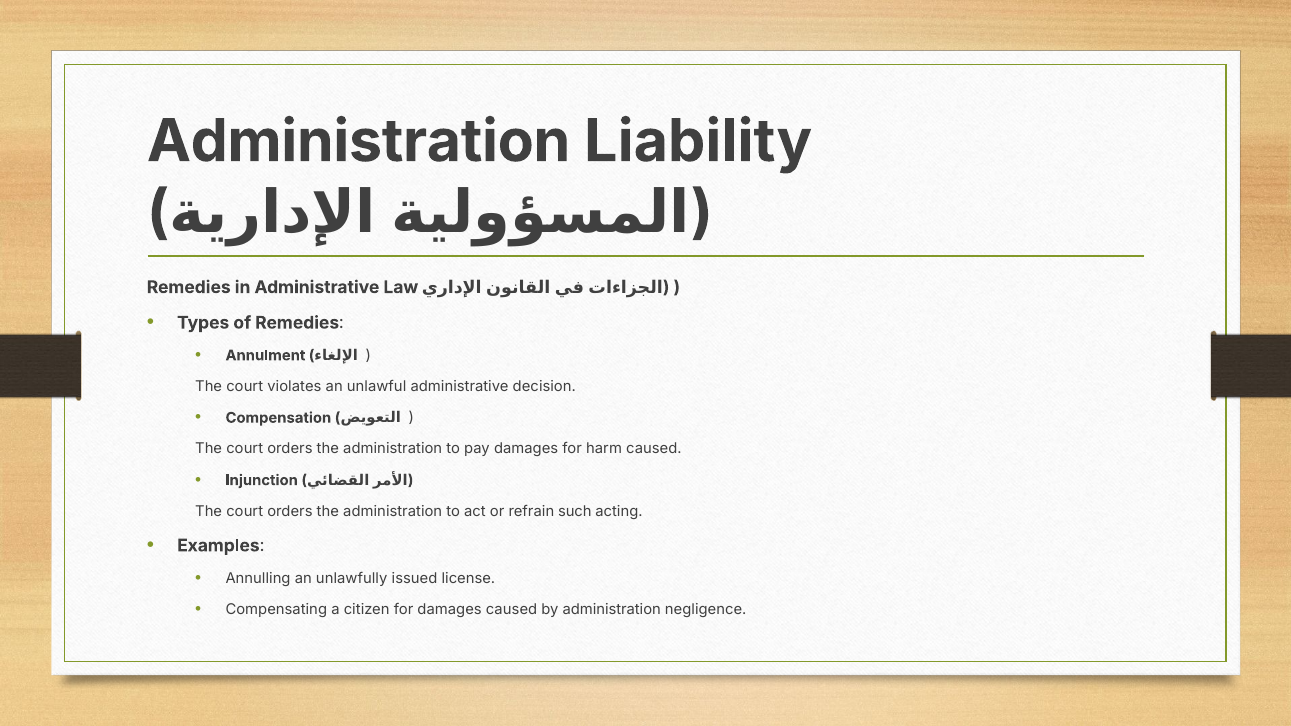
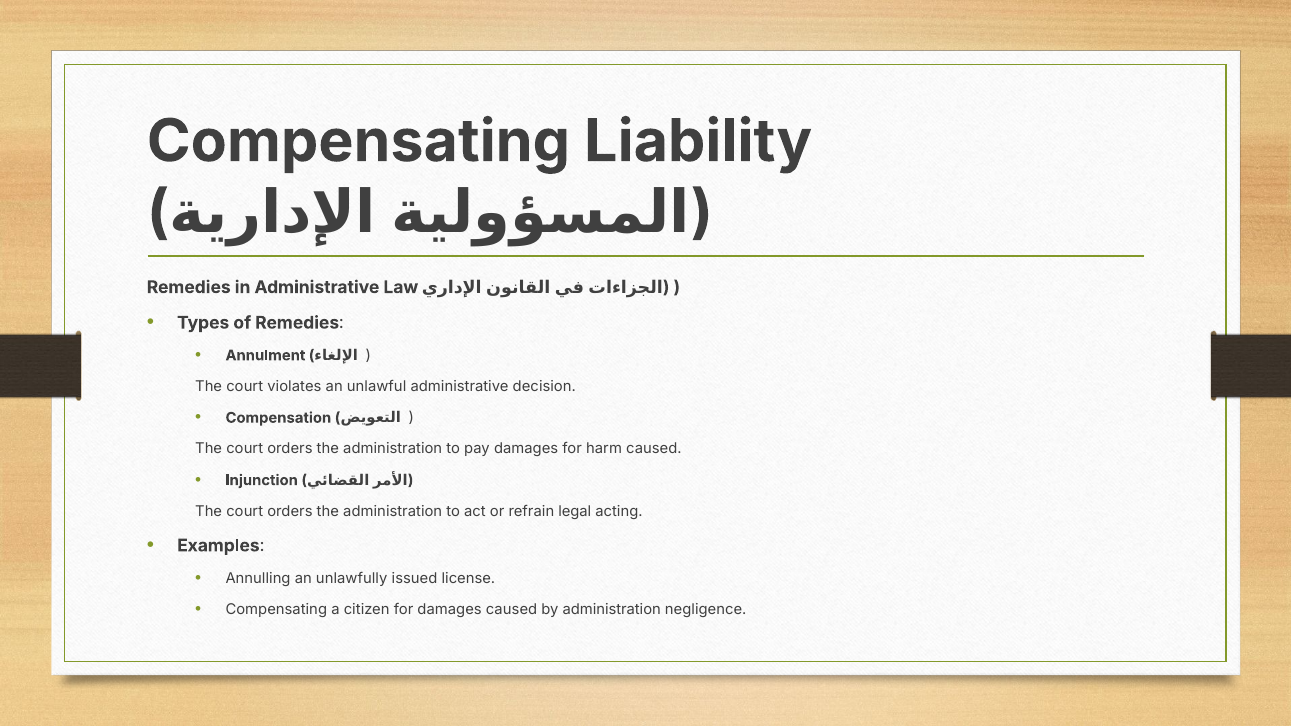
Administration: Administration -> Compensating (358, 142)
such: such -> legal (575, 512)
